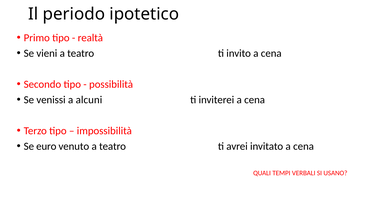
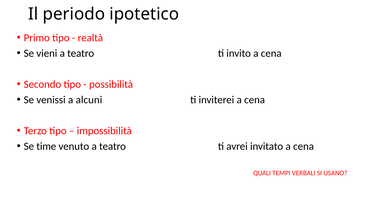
euro: euro -> time (46, 146)
